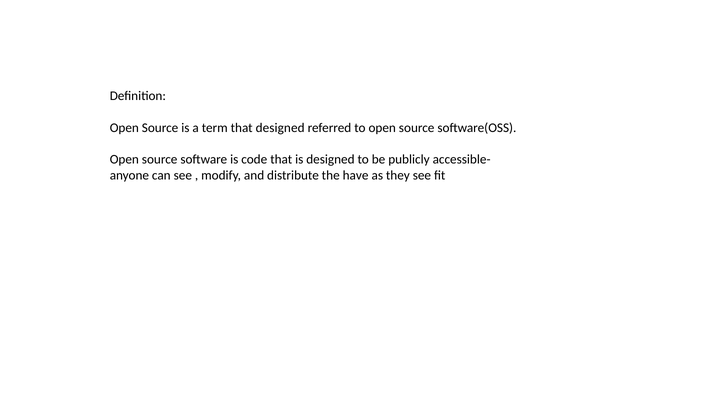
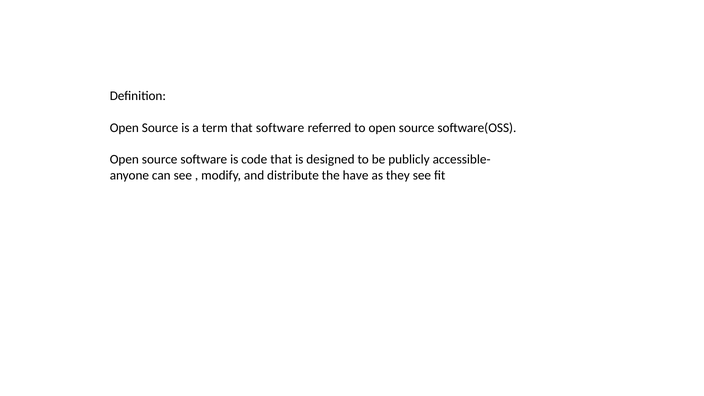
that designed: designed -> software (280, 128)
